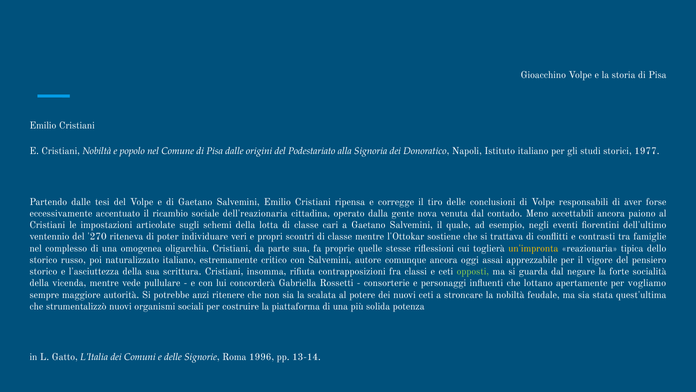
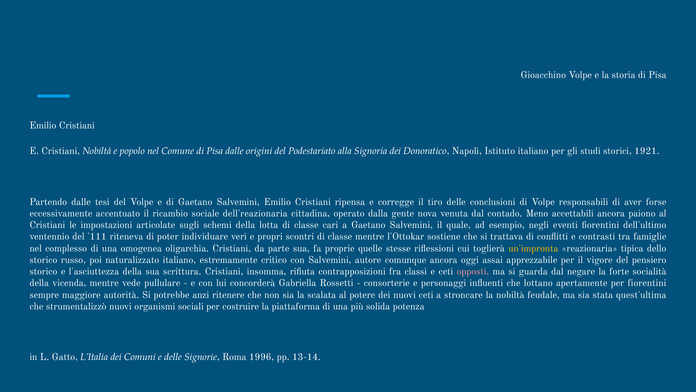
1977: 1977 -> 1921 (647, 151)
270: 270 -> 111 (97, 236)
opposti colour: light green -> pink (473, 271)
per vogliamo: vogliamo -> fiorentini (647, 283)
